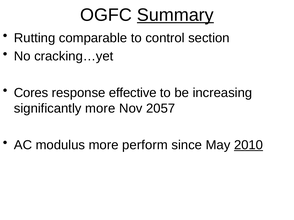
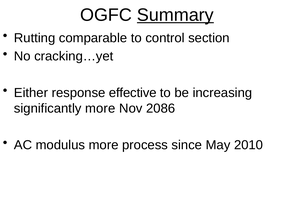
Cores: Cores -> Either (31, 93)
2057: 2057 -> 2086 (161, 109)
perform: perform -> process (145, 145)
2010 underline: present -> none (249, 145)
